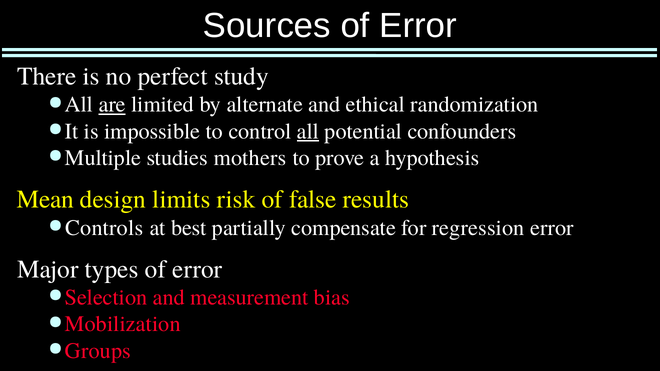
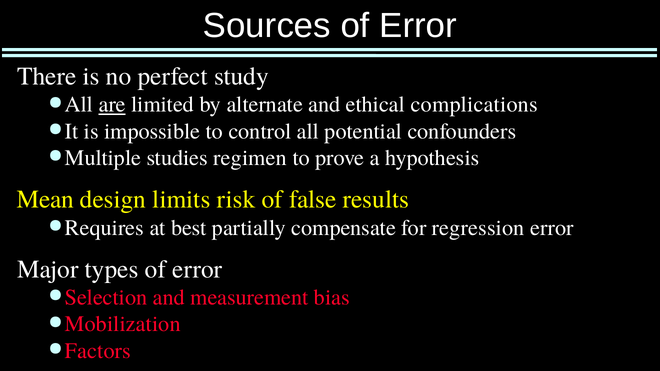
randomization: randomization -> complications (474, 105)
all underline: present -> none (308, 131)
mothers: mothers -> regimen (250, 158)
Controls: Controls -> Requires (104, 228)
Groups: Groups -> Factors (98, 351)
